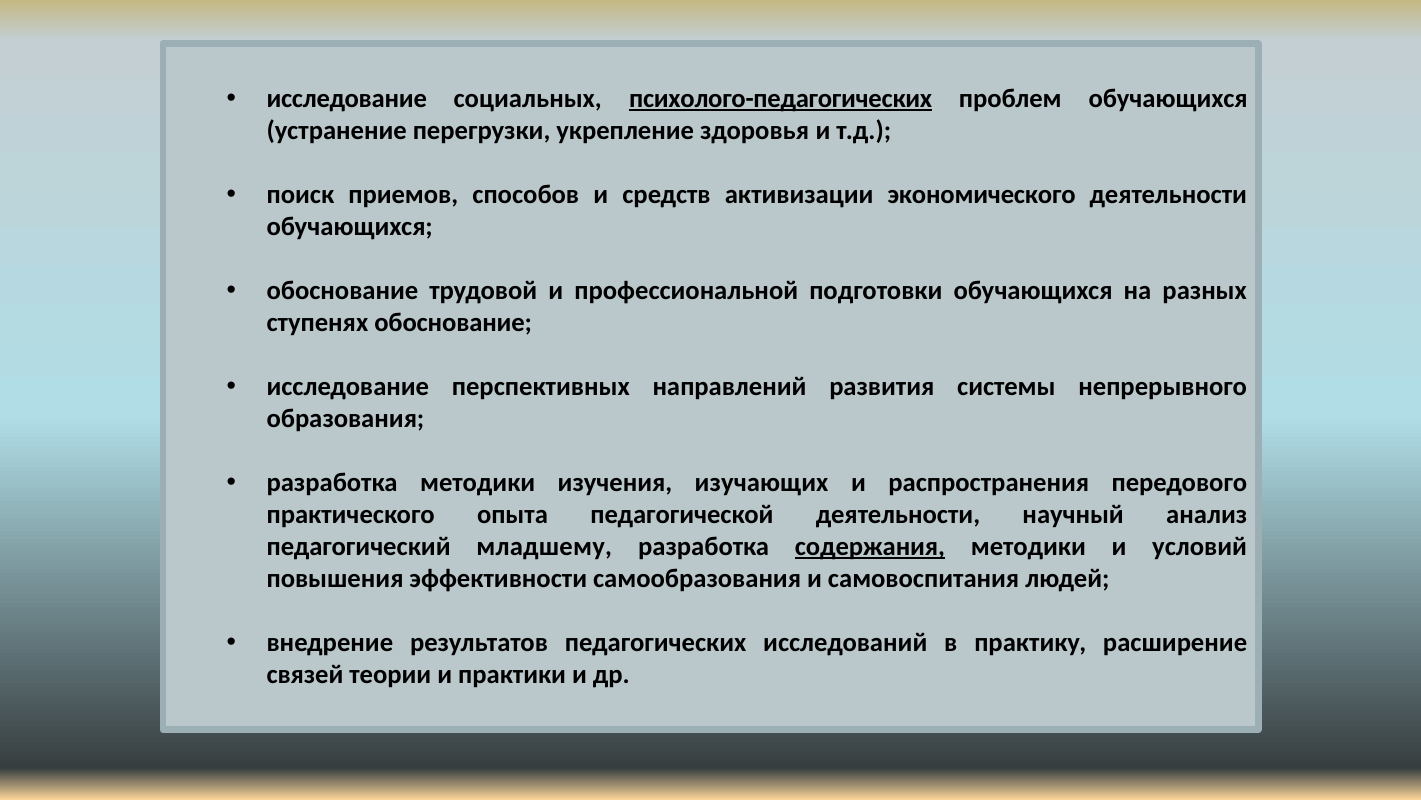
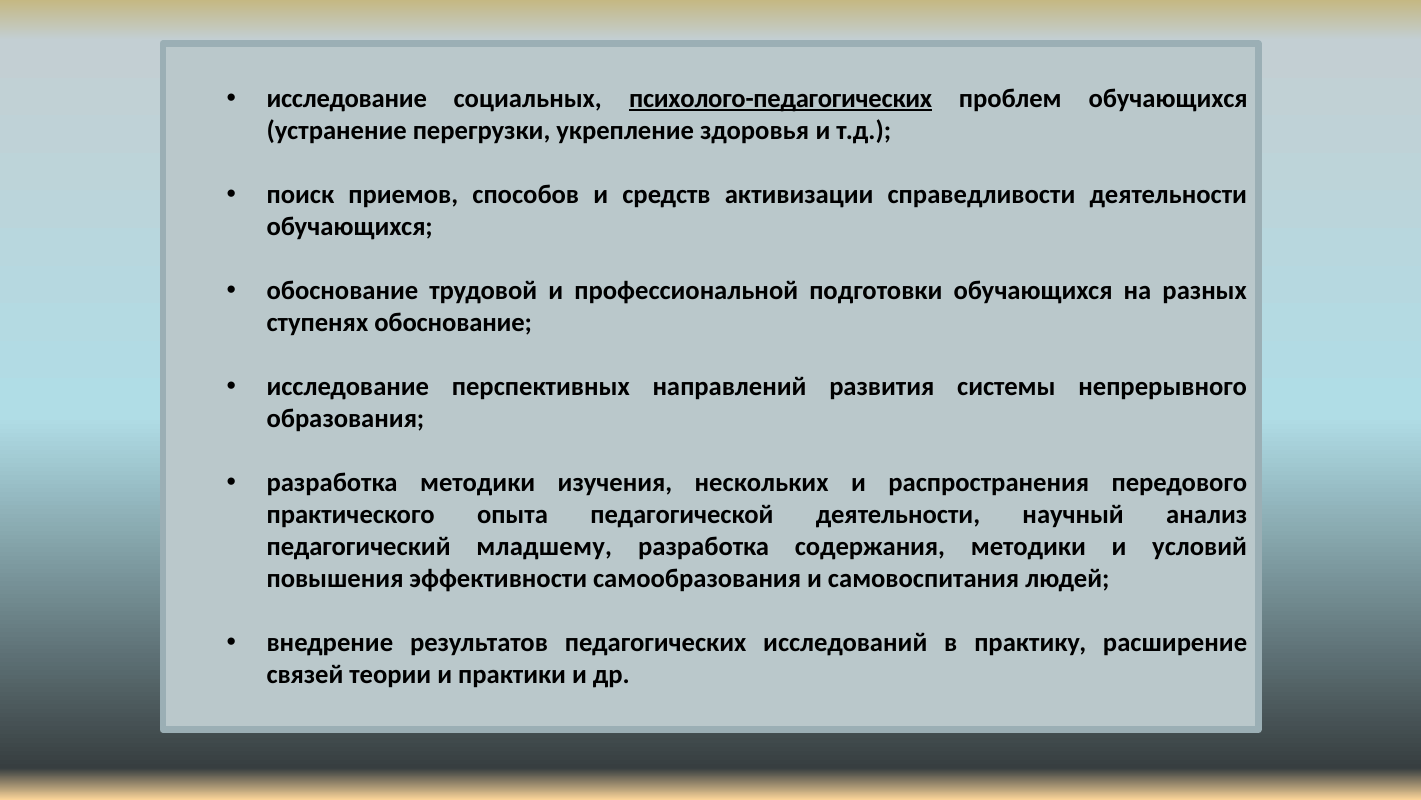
экономического: экономического -> справедливости (981, 195)
изучающих: изучающих -> нескольких (762, 482)
содержания underline: present -> none (870, 546)
